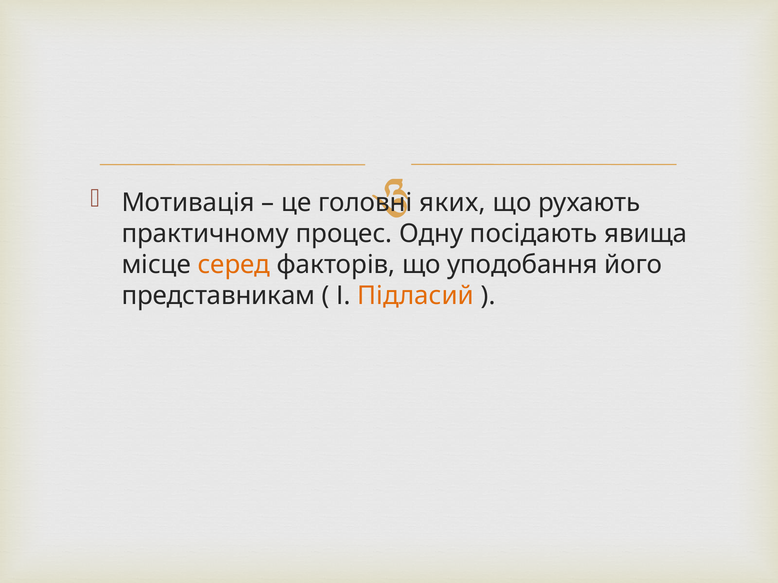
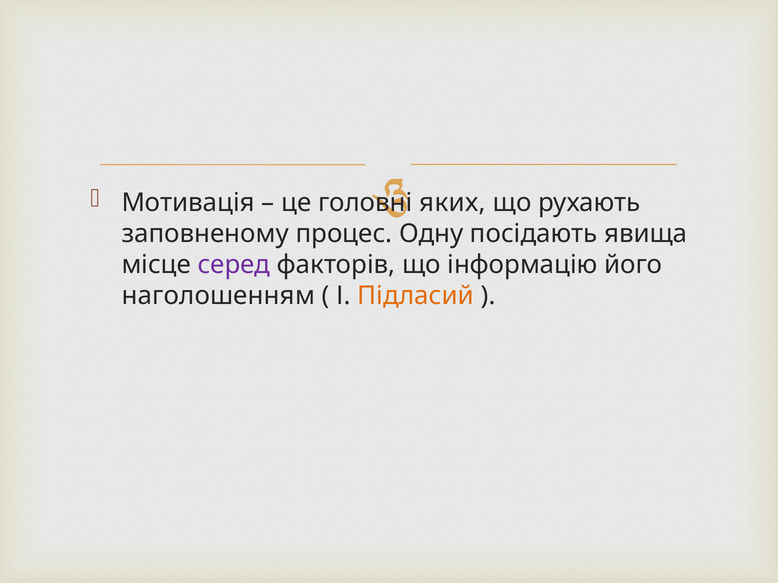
практичному: практичному -> заповненому (205, 234)
серед colour: orange -> purple (234, 265)
уподобання: уподобання -> інформацію (522, 265)
представникам: представникам -> наголошенням (218, 296)
